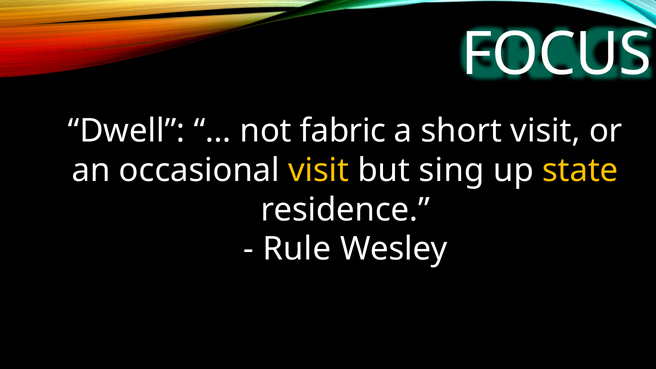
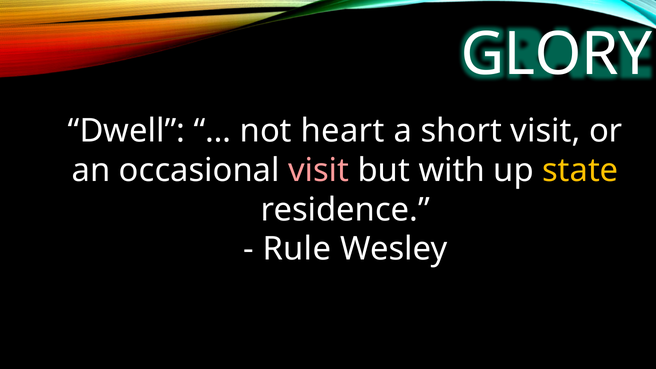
FOCUS: FOCUS -> GLORY (556, 55)
fabric: fabric -> heart (343, 131)
visit colour: yellow -> pink (319, 170)
sing: sing -> with (452, 170)
